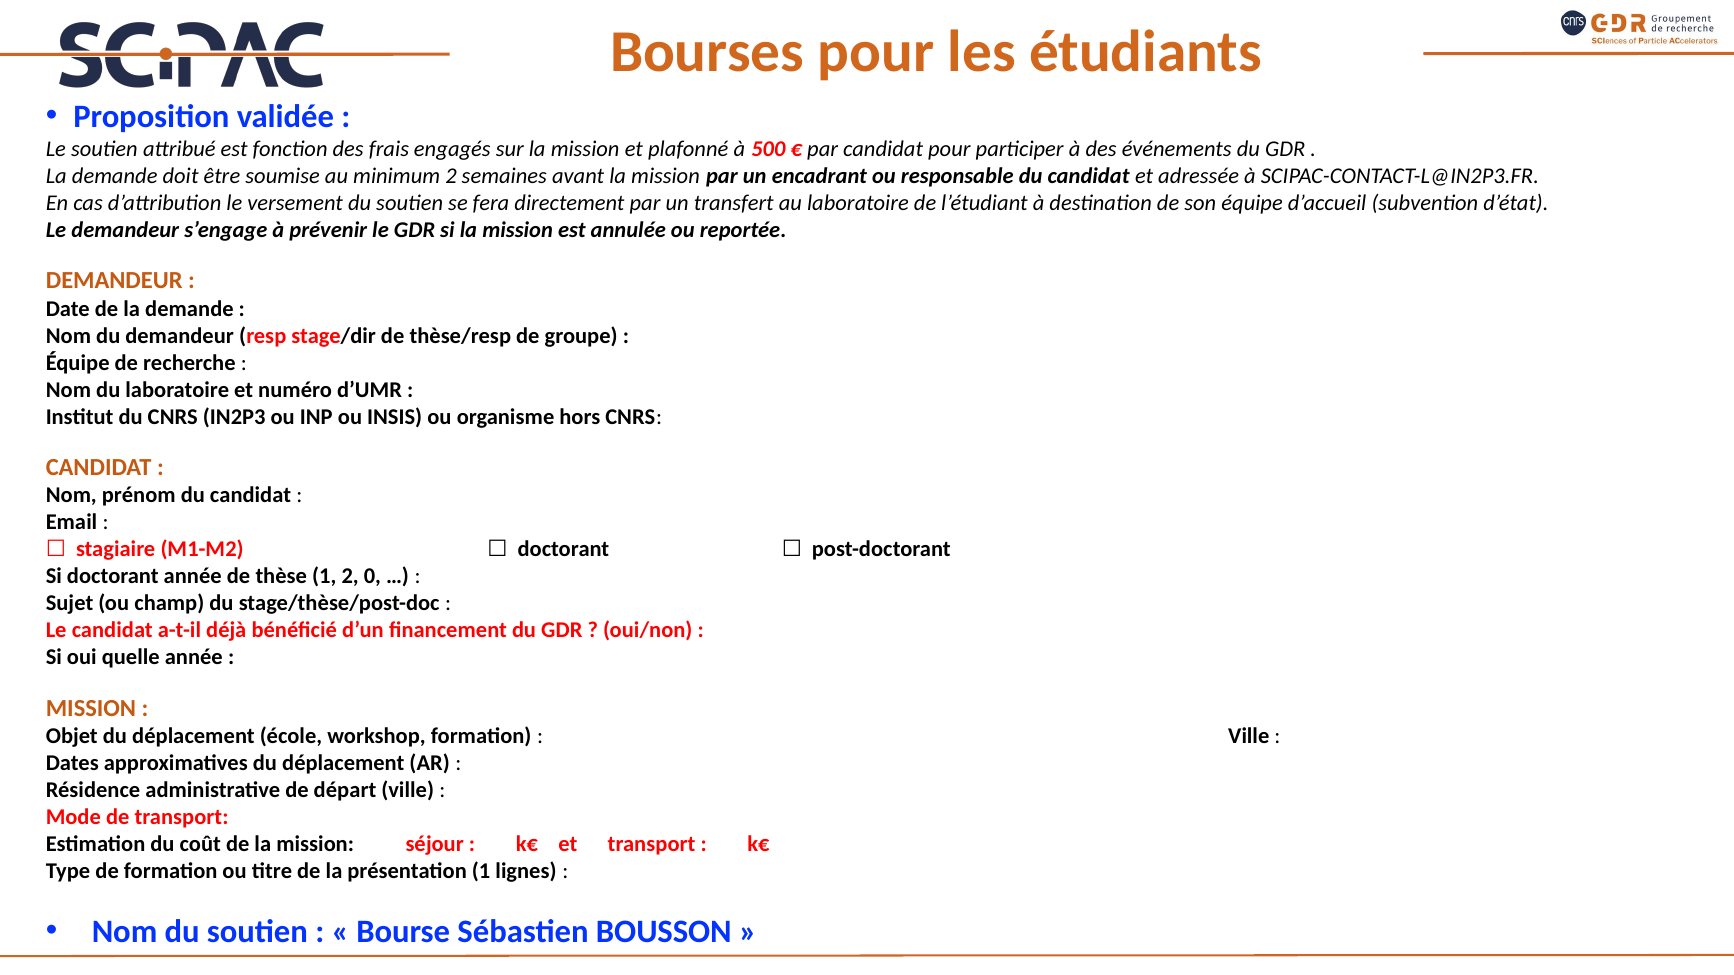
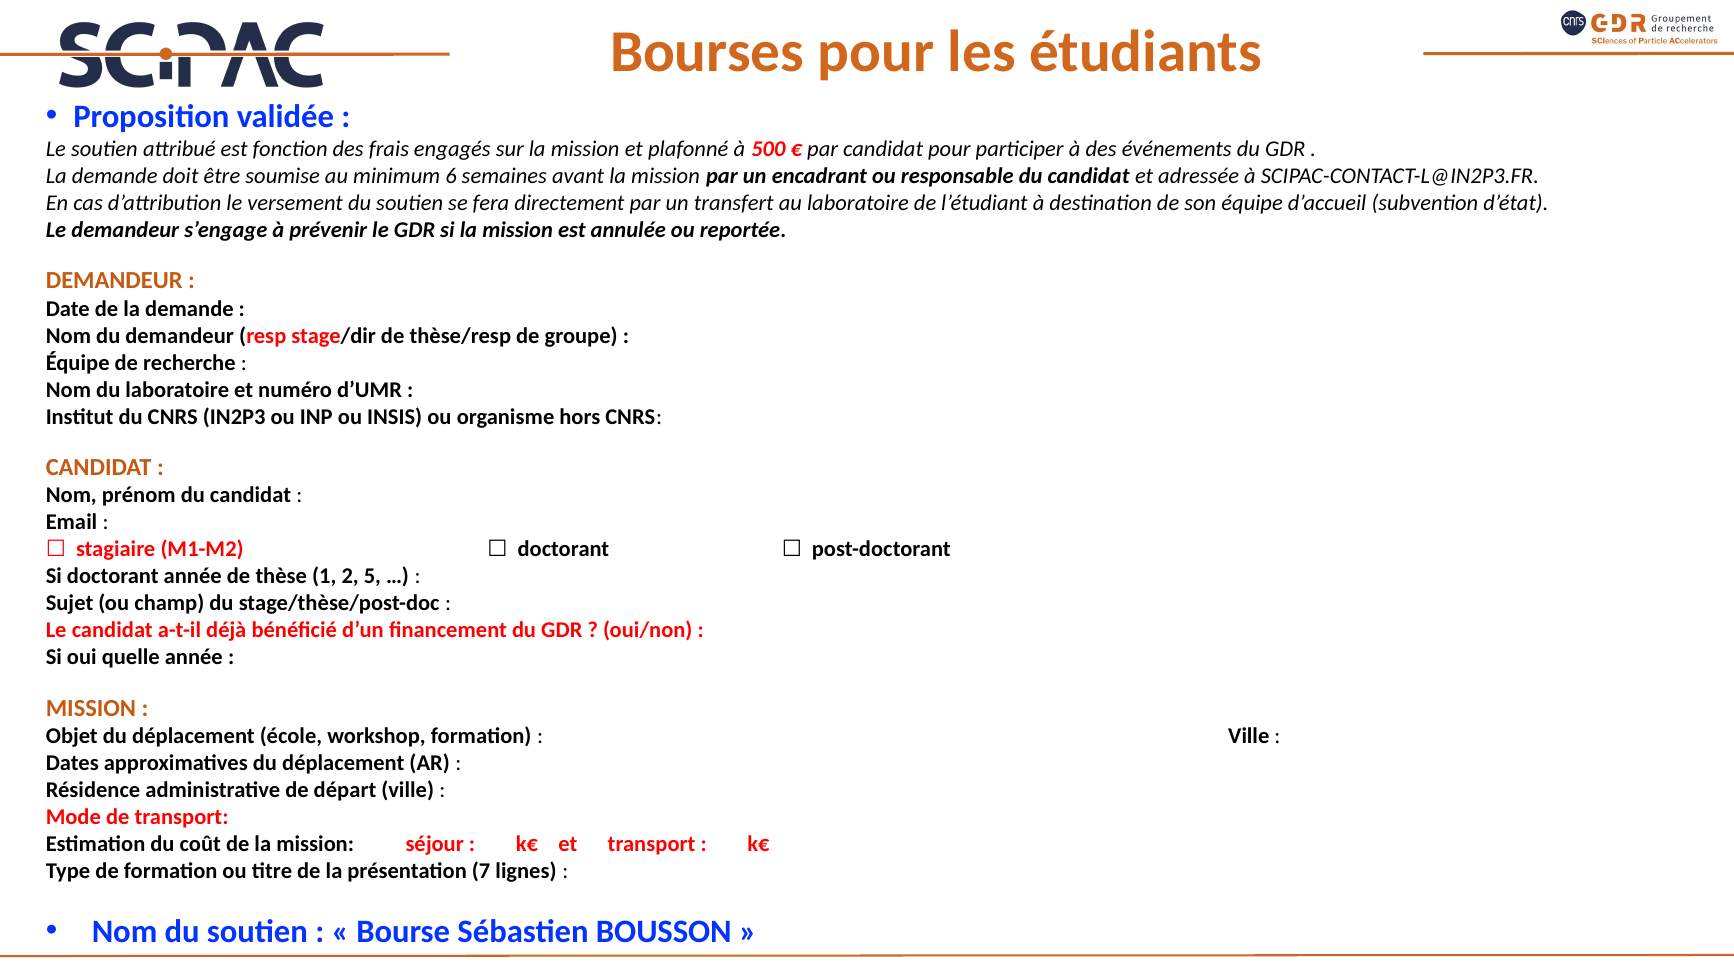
minimum 2: 2 -> 6 (451, 177)
0: 0 -> 5 (372, 577)
présentation 1: 1 -> 7 (481, 871)
